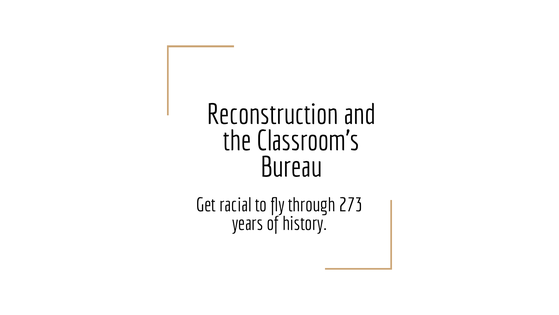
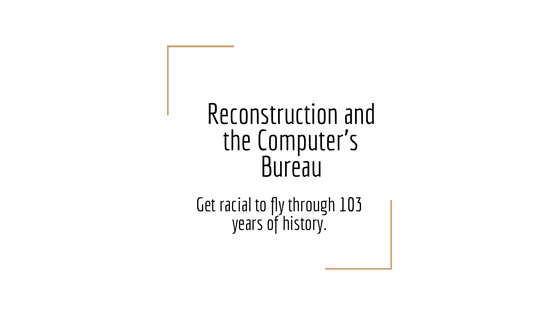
Classroom’s: Classroom’s -> Computer’s (308, 141)
273: 273 -> 103 (351, 205)
